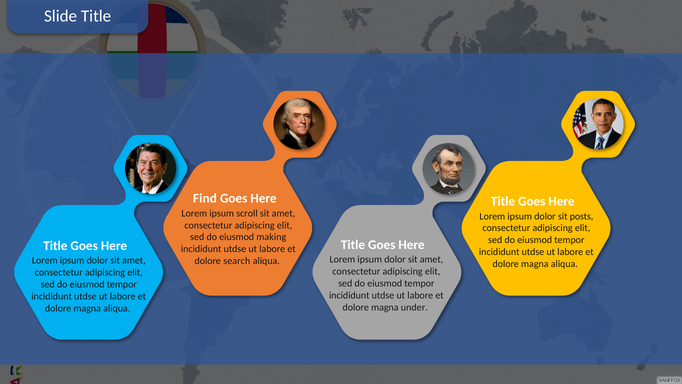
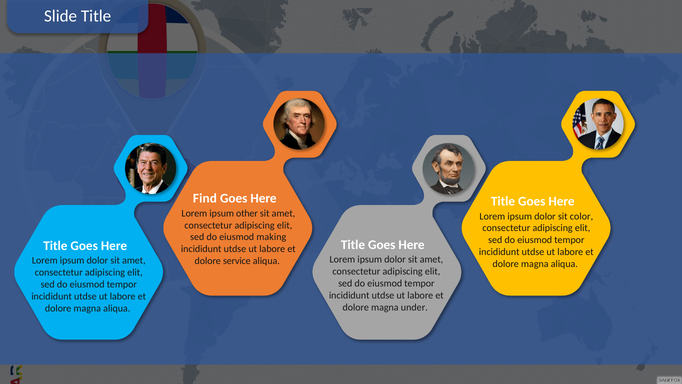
scroll: scroll -> other (247, 213)
posts: posts -> color (581, 216)
search: search -> service (237, 261)
